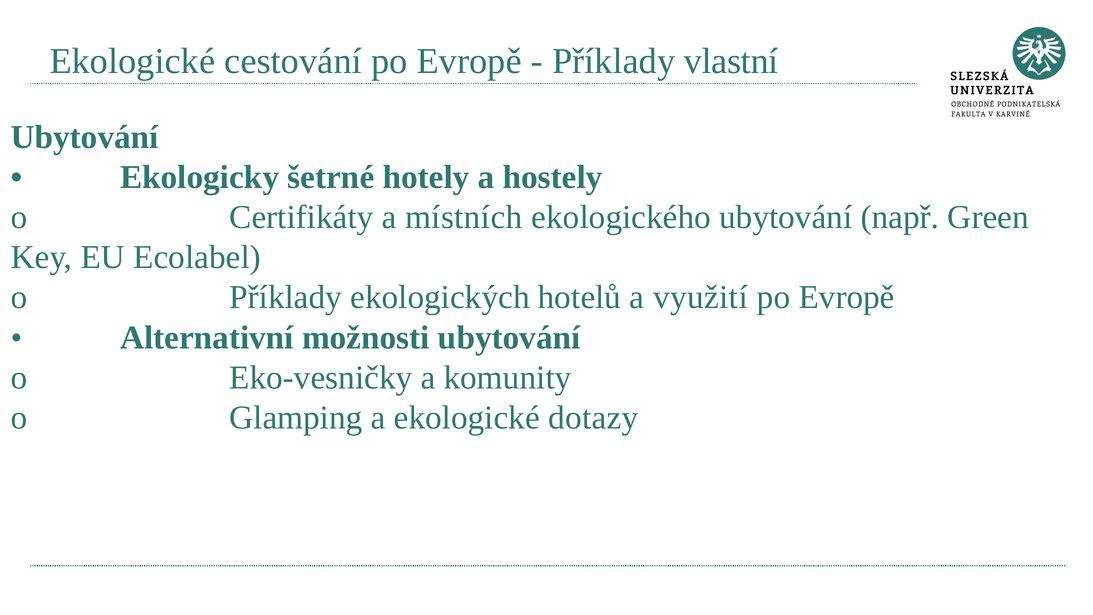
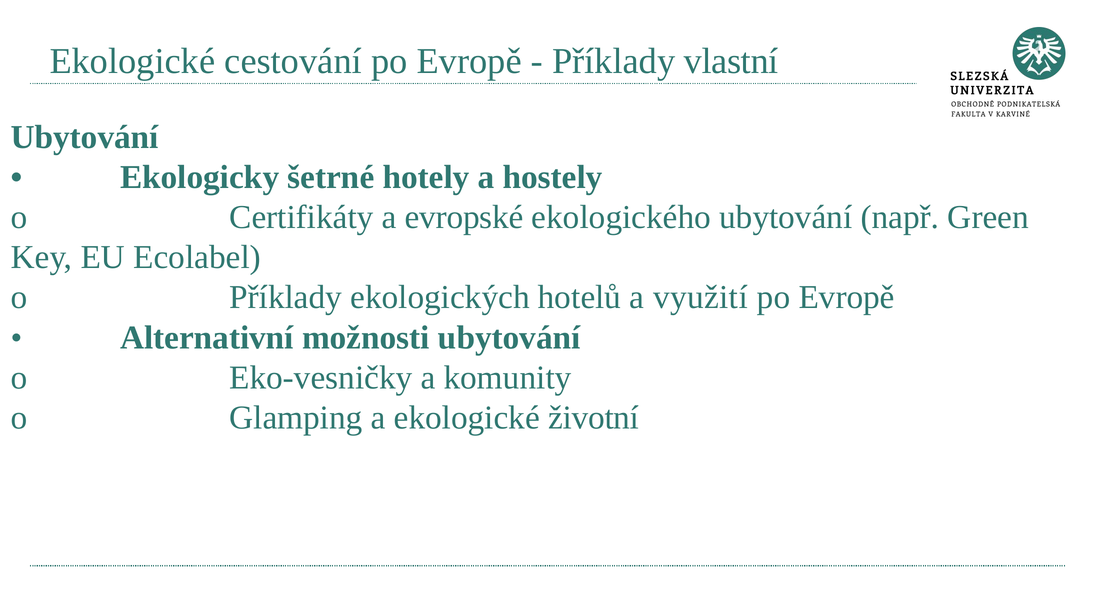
místních: místních -> evropské (464, 217)
dotazy: dotazy -> životní (594, 418)
